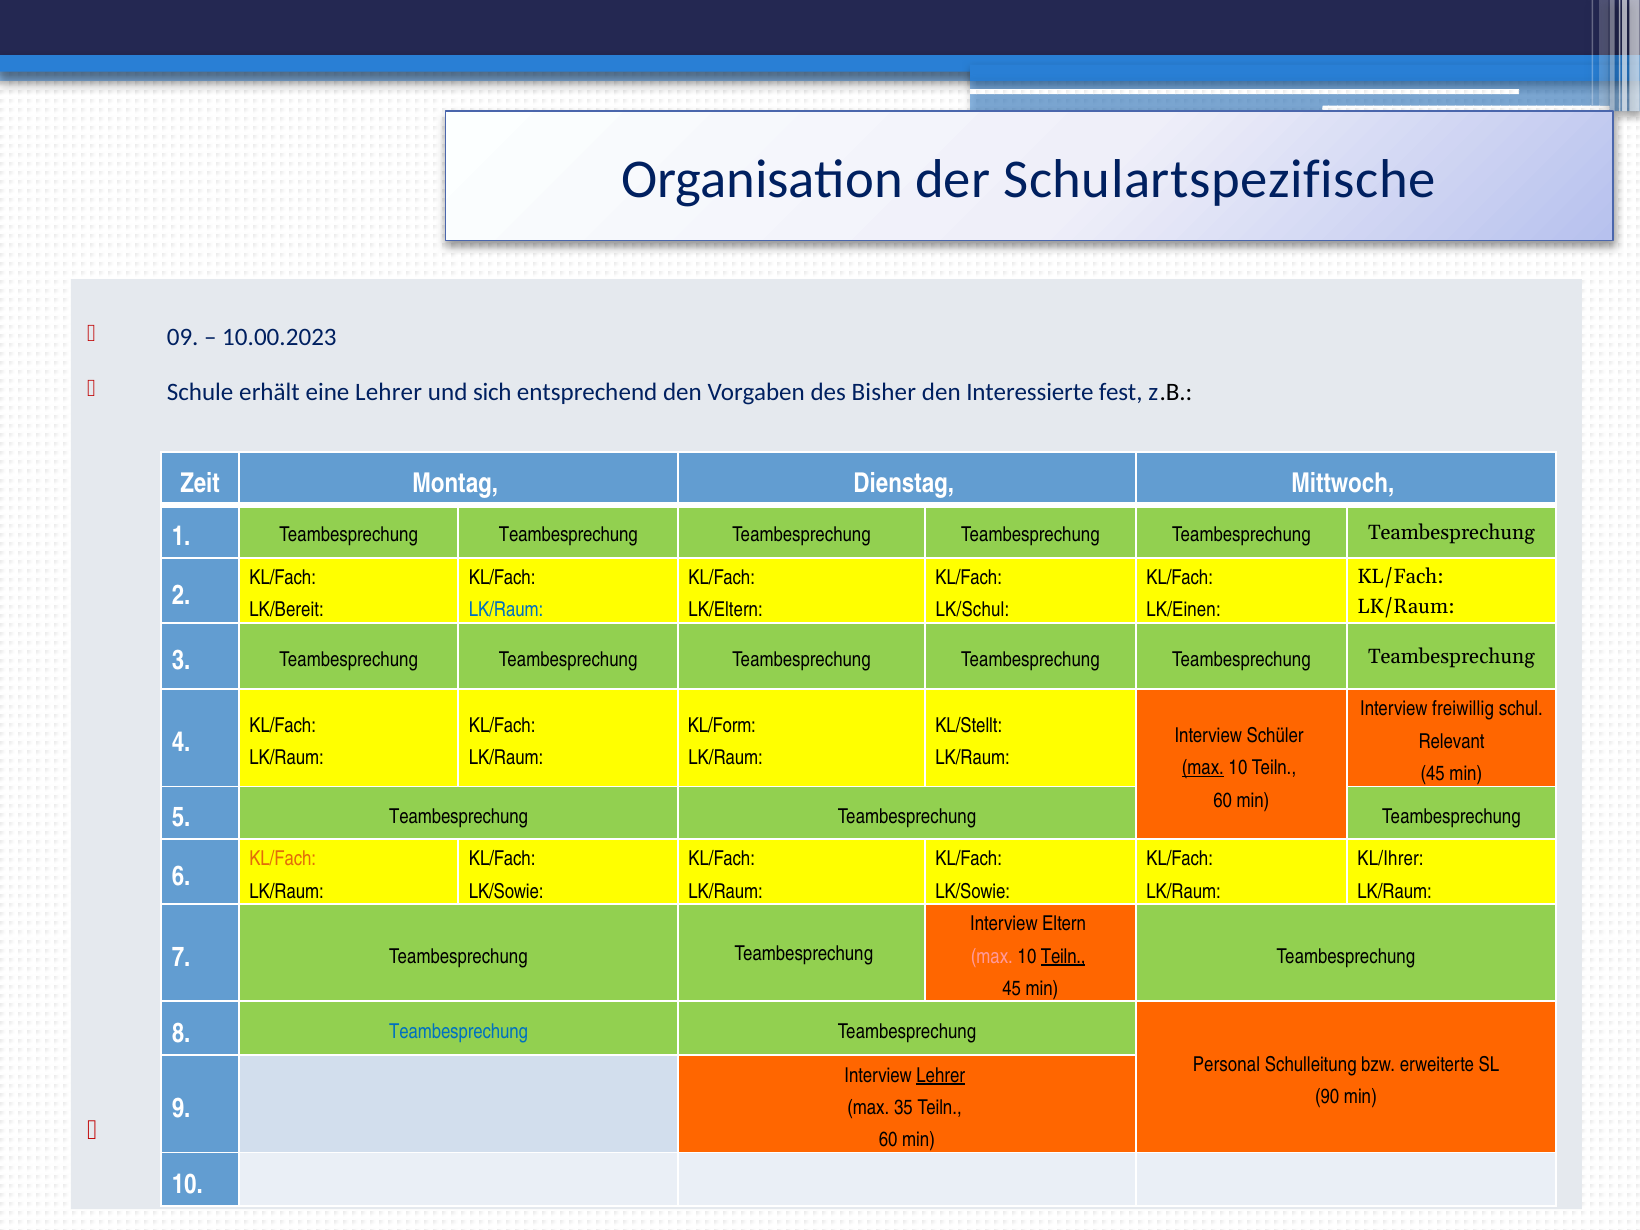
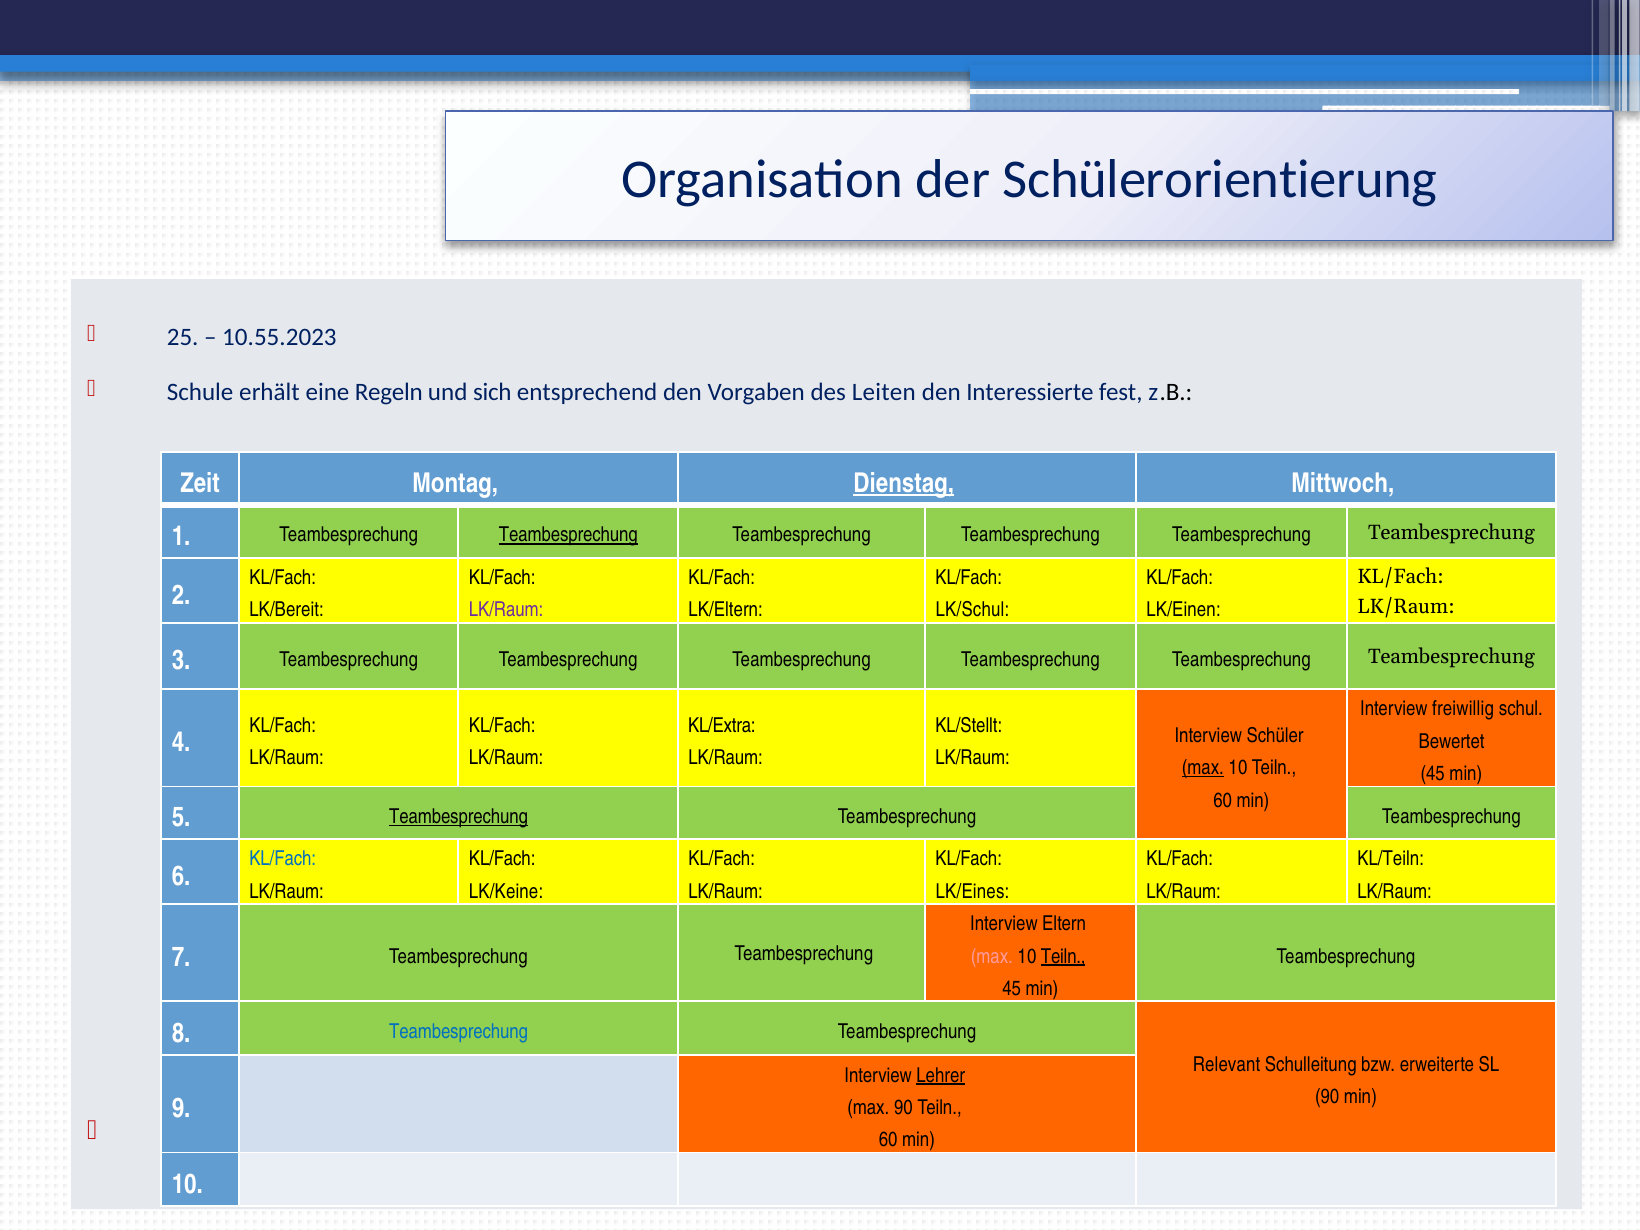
Schulartspezifische: Schulartspezifische -> Schülerorientierung (1220, 180)
09: 09 -> 25 (183, 337)
10.00.2023: 10.00.2023 -> 10.55.2023 (279, 337)
eine Lehrer: Lehrer -> Regeln (389, 392)
Bisher: Bisher -> Leiten (884, 392)
Dienstag underline: none -> present (904, 483)
Teambesprechung underline: none -> present (568, 535)
LK/Raum colour: blue -> purple (506, 610)
KL/Form: KL/Form -> KL/Extra (722, 725)
Relevant: Relevant -> Bewertet (1452, 742)
Teambesprechung underline: none -> present (459, 817)
KL/Fach colour: orange -> blue (283, 859)
KL/Ihrer: KL/Ihrer -> KL/Teiln (1391, 859)
LK/Sowie: LK/Sowie -> LK/Keine (506, 891)
LK/Sowie: LK/Sowie -> LK/Eines (972, 891)
Personal: Personal -> Relevant (1227, 1064)
max 35: 35 -> 90 (903, 1108)
